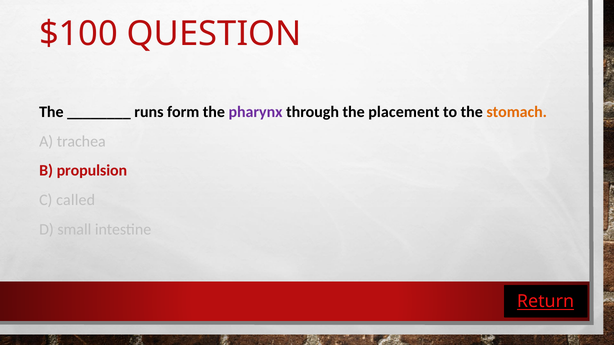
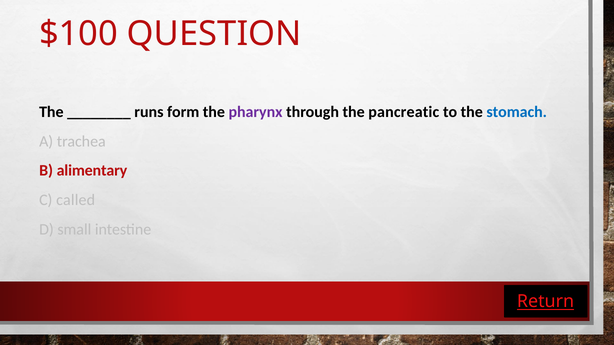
placement: placement -> pancreatic (404, 112)
stomach colour: orange -> blue (517, 112)
propulsion: propulsion -> alimentary (92, 171)
